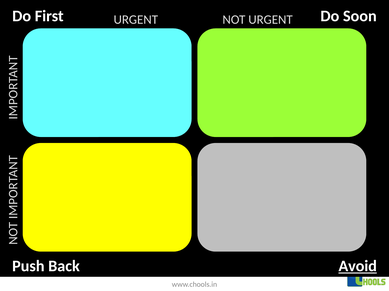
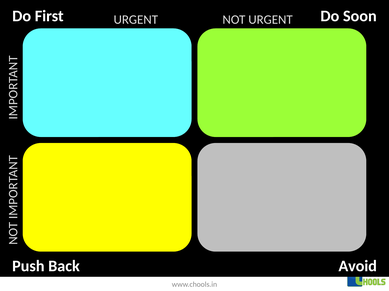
Avoid underline: present -> none (358, 267)
